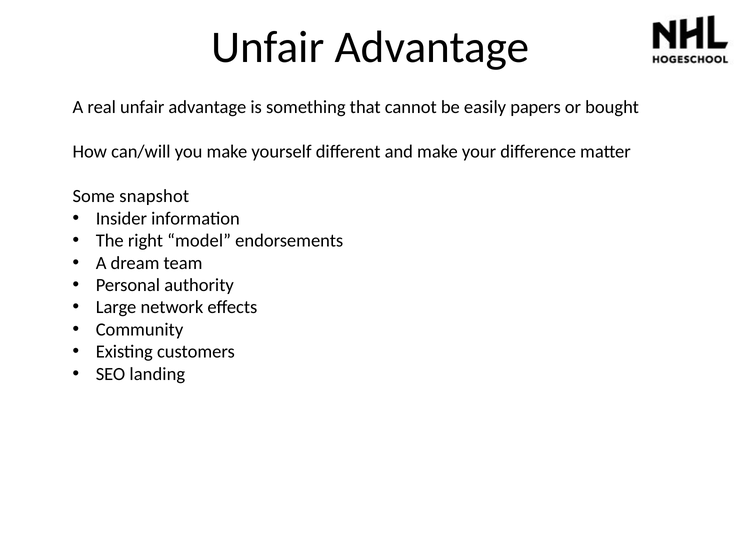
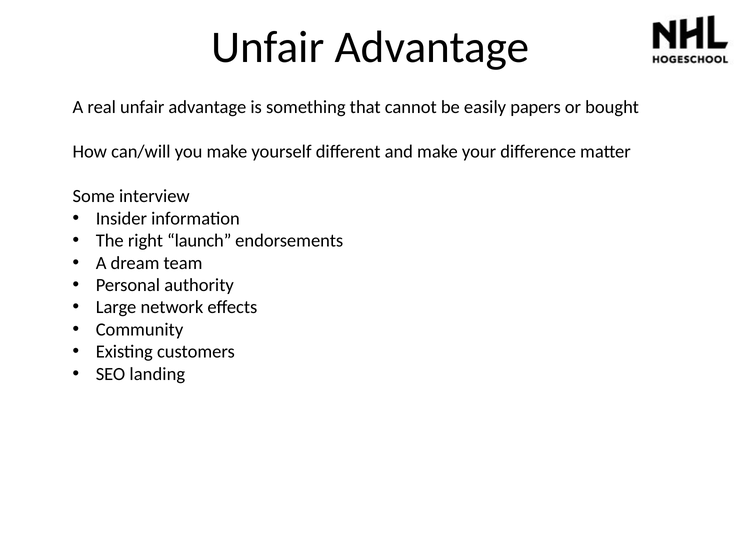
snapshot: snapshot -> interview (154, 196)
model: model -> launch (199, 241)
